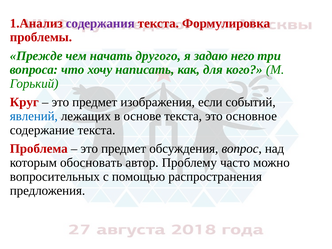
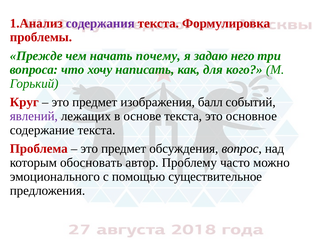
другого: другого -> почему (158, 56)
если: если -> балл (210, 102)
явлений colour: blue -> purple (34, 116)
вопросительных: вопросительных -> эмоционального (55, 177)
распространения: распространения -> существительное (215, 177)
